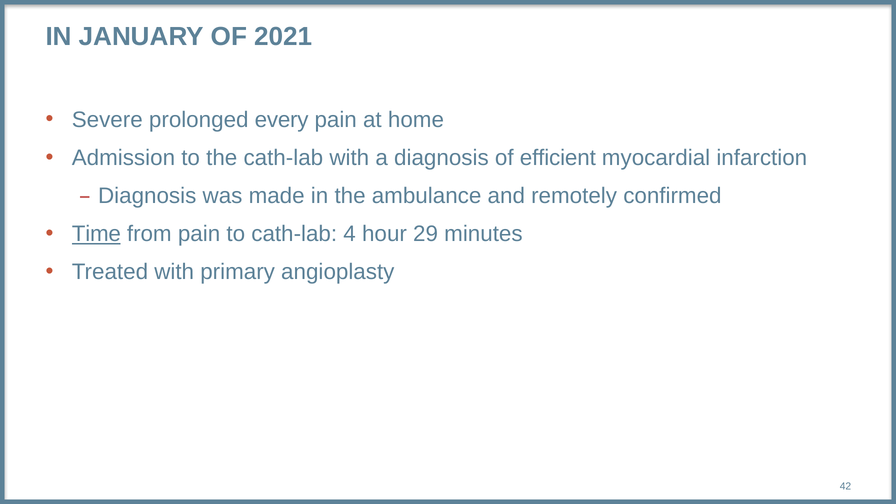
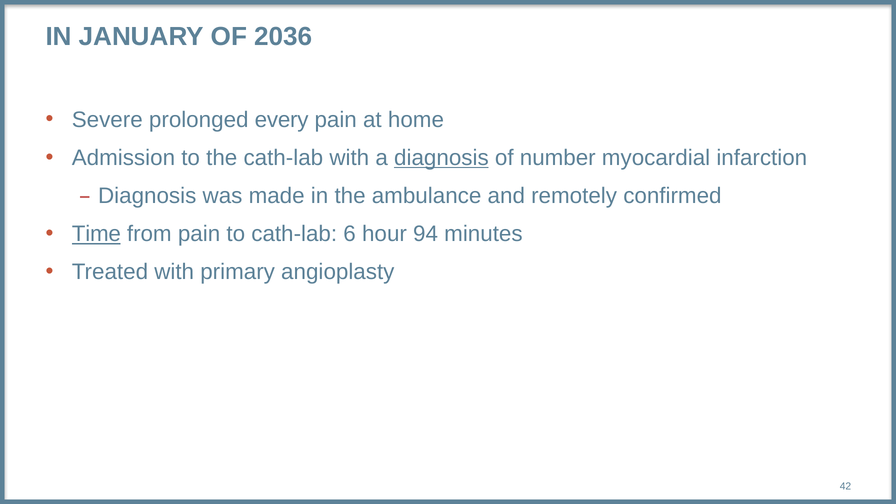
2021: 2021 -> 2036 (283, 37)
diagnosis underline: none -> present (441, 158)
efficient: efficient -> number (558, 158)
4: 4 -> 6 (350, 234)
29: 29 -> 94 (426, 234)
